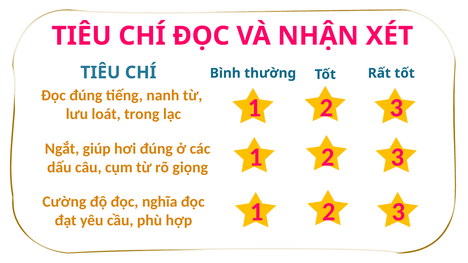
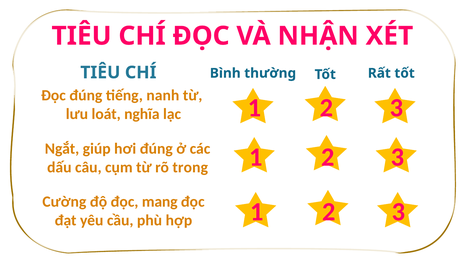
trong: trong -> nghĩa (142, 114)
giọng: giọng -> trong (190, 167)
nghĩa: nghĩa -> mang (160, 202)
